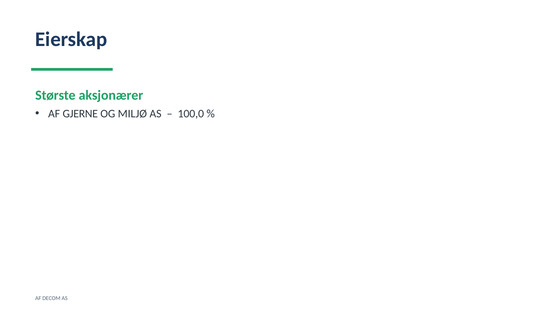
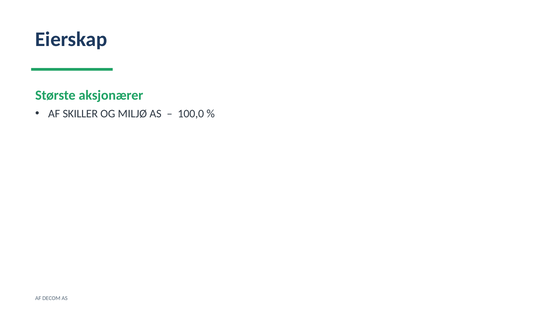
GJERNE: GJERNE -> SKILLER (80, 114)
